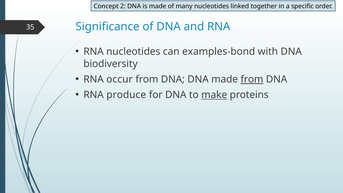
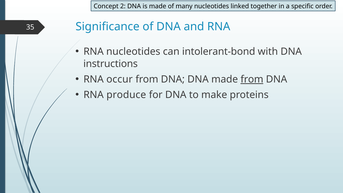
examples-bond: examples-bond -> intolerant-bond (219, 52)
biodiversity: biodiversity -> instructions (111, 64)
make underline: present -> none (214, 95)
